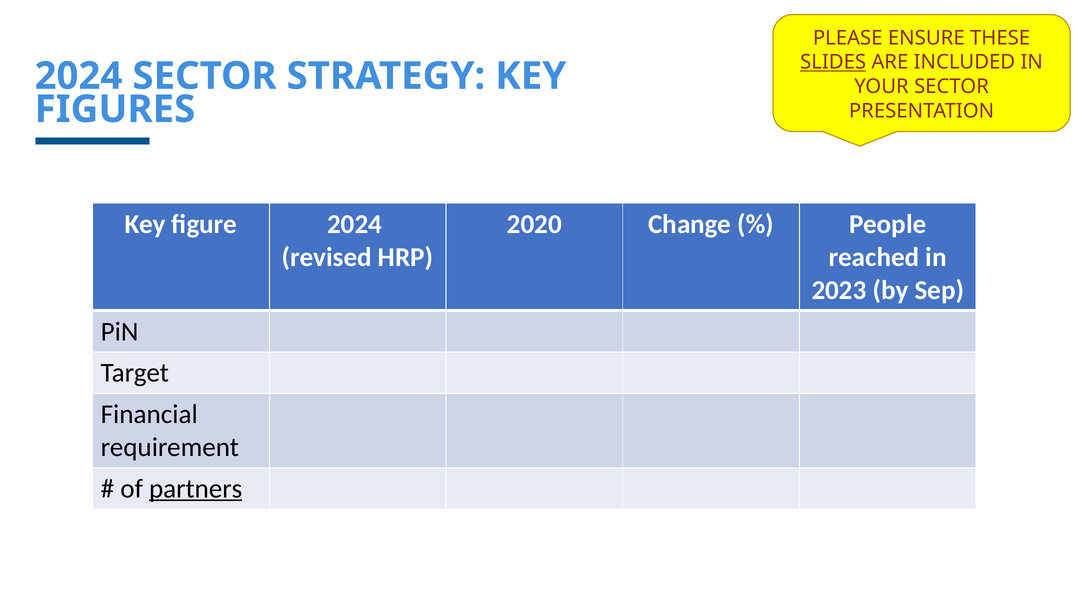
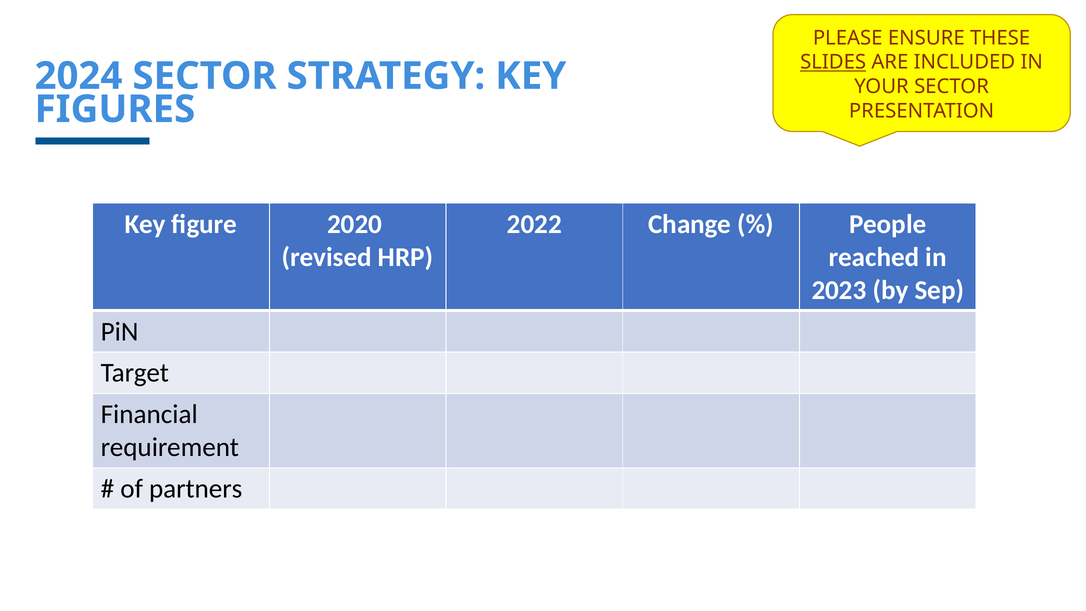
figure 2024: 2024 -> 2020 (355, 224)
2020: 2020 -> 2022 (534, 224)
partners underline: present -> none (196, 489)
